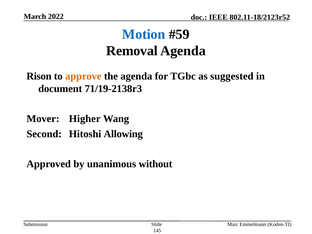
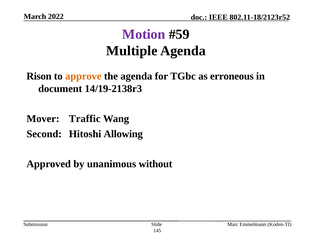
Motion colour: blue -> purple (144, 34)
Removal: Removal -> Multiple (132, 51)
suggested: suggested -> erroneous (232, 76)
71/19-2138r3: 71/19-2138r3 -> 14/19-2138r3 (113, 89)
Higher: Higher -> Traffic (85, 119)
